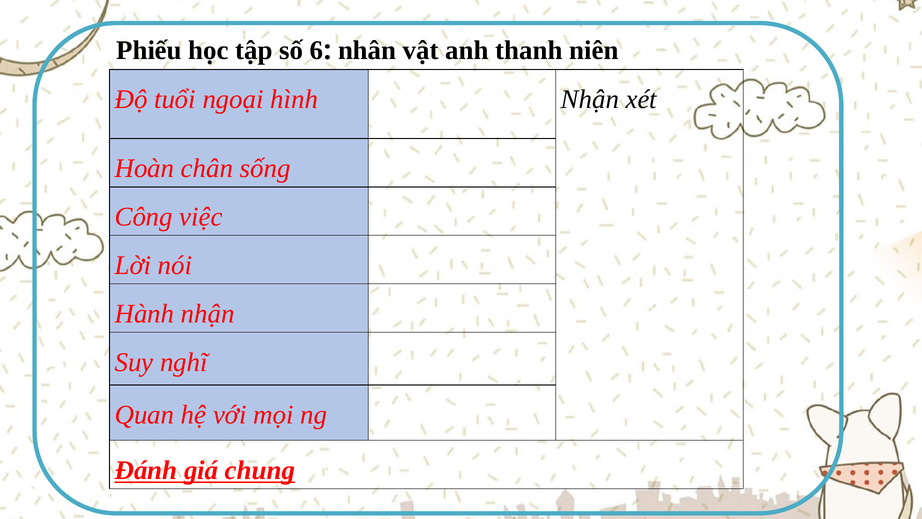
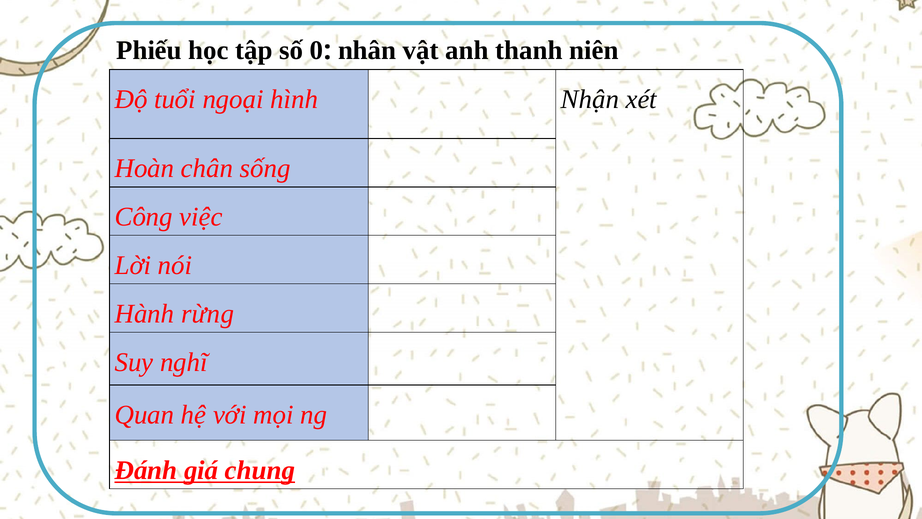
6: 6 -> 0 (317, 50)
Hành nhận: nhận -> rừng (208, 314)
